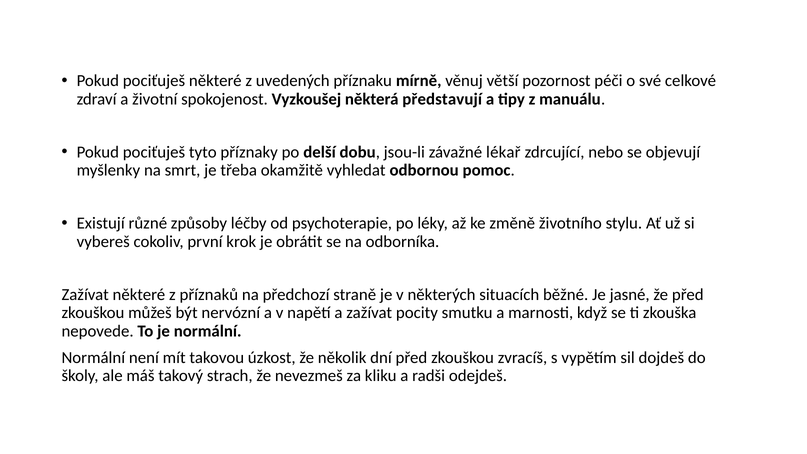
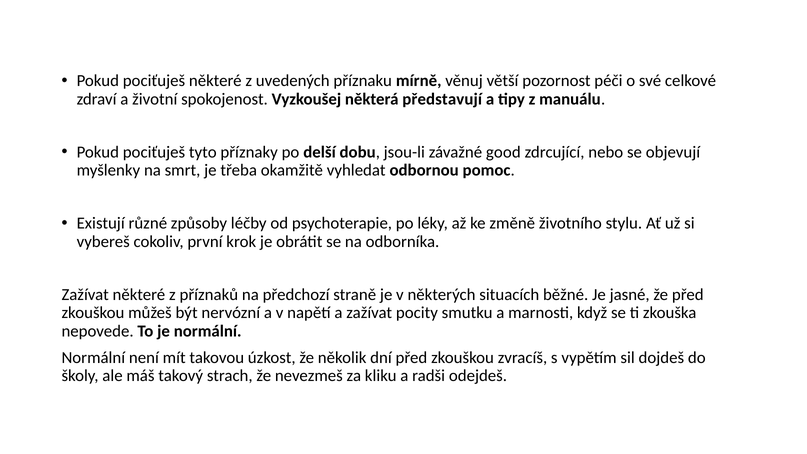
lékař: lékař -> good (503, 152)
